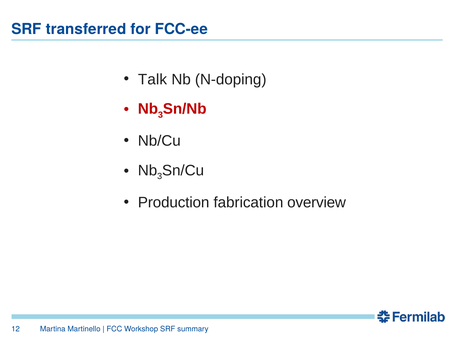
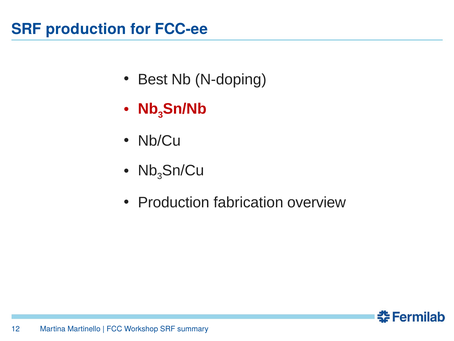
SRF transferred: transferred -> production (86, 29)
Talk: Talk -> Best (153, 79)
